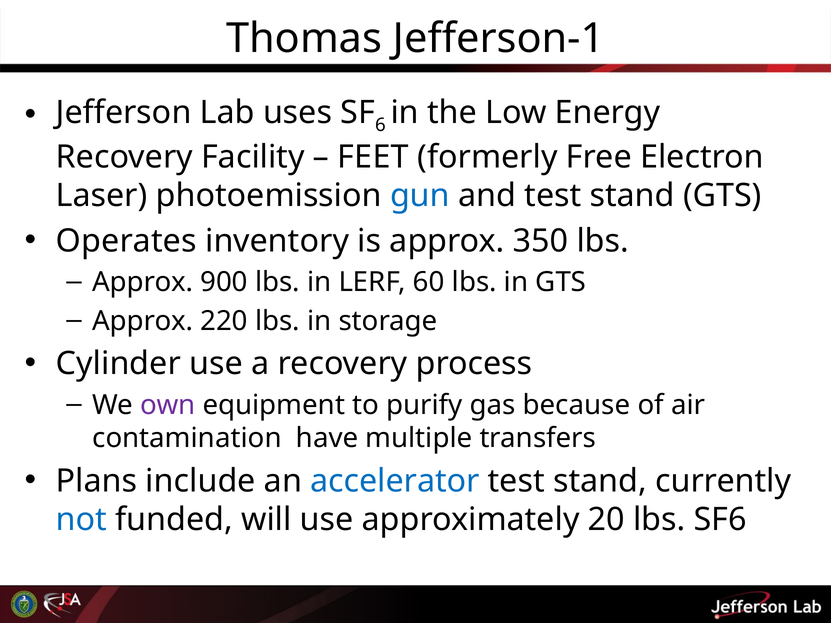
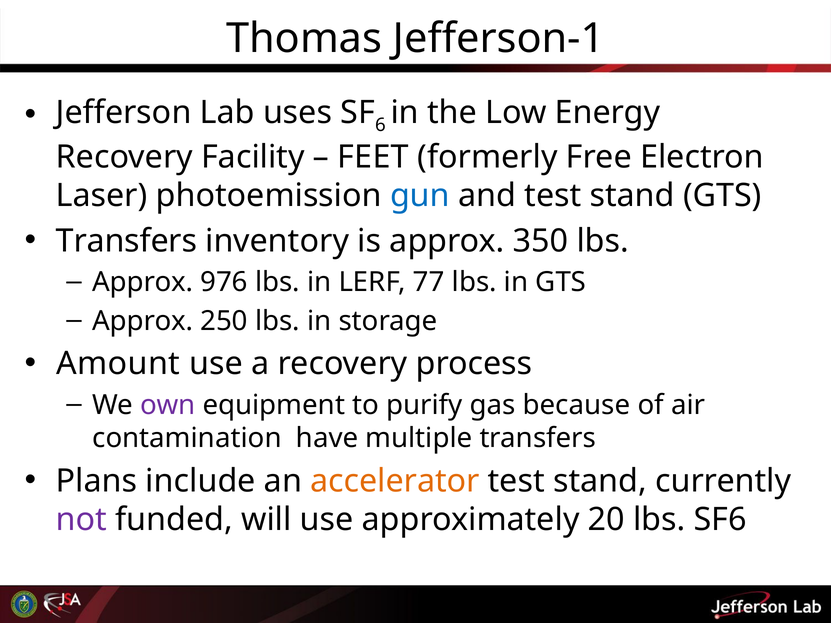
Operates: Operates -> Transfers (126, 241)
900: 900 -> 976 (224, 282)
60: 60 -> 77 (429, 282)
220: 220 -> 250 (224, 321)
Cylinder: Cylinder -> Amount (118, 364)
accelerator colour: blue -> orange (395, 481)
not colour: blue -> purple (81, 520)
